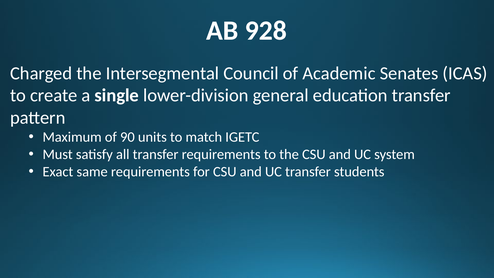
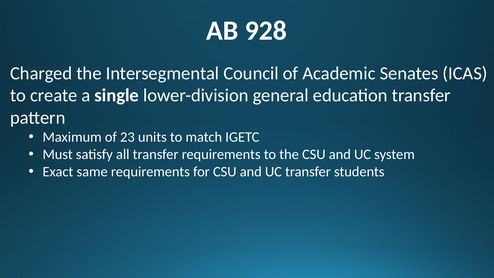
90: 90 -> 23 (127, 137)
